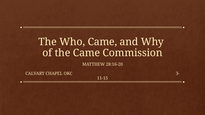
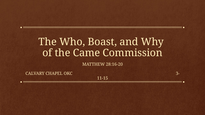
Who Came: Came -> Boast (102, 42)
